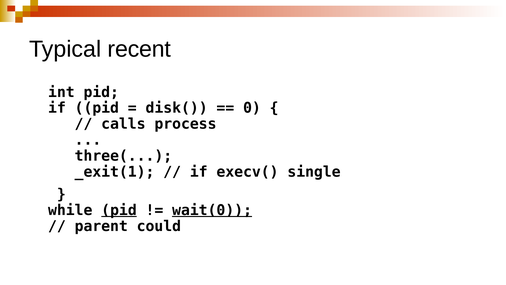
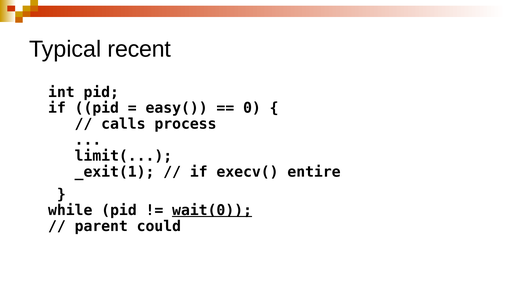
disk(: disk( -> easy( (177, 108)
three(: three( -> limit( (123, 156)
single: single -> entire (314, 172)
pid underline: present -> none (119, 210)
